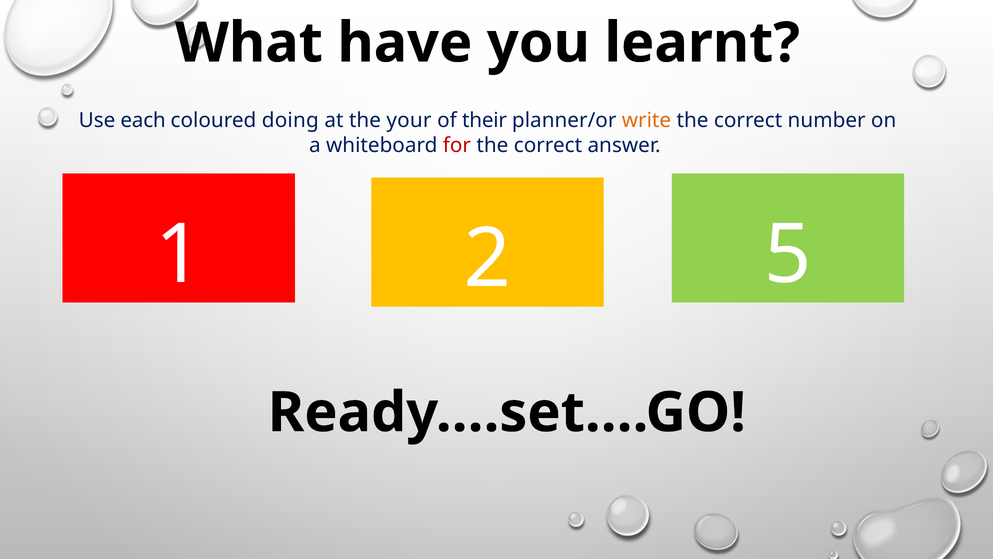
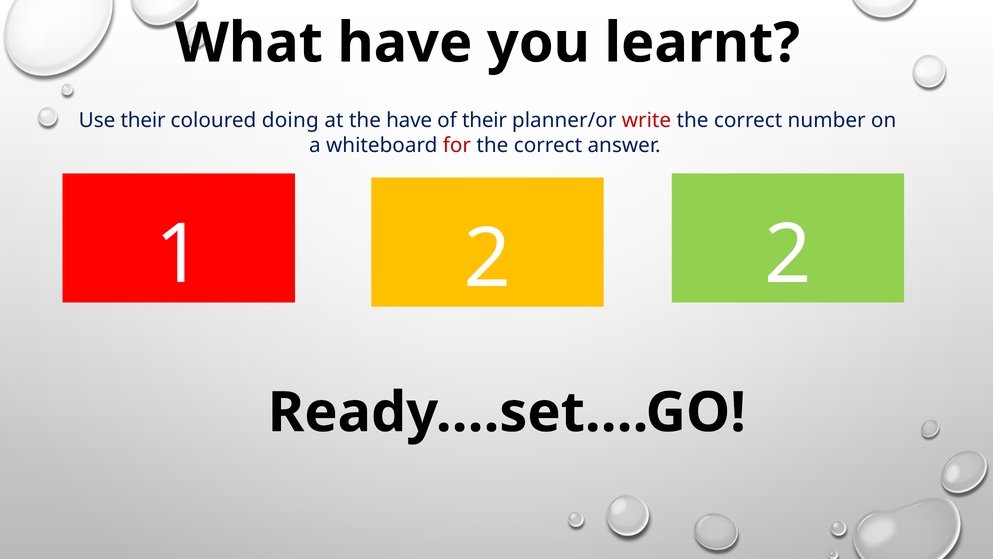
Use each: each -> their (143, 120)
the your: your -> have (409, 120)
write colour: orange -> red (646, 120)
2 5: 5 -> 2 (788, 255)
